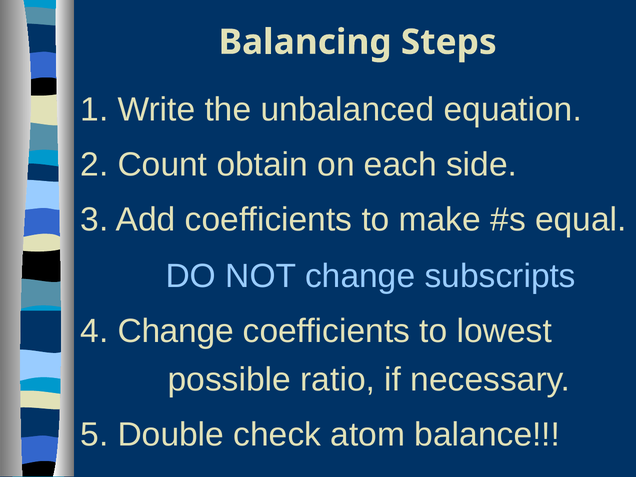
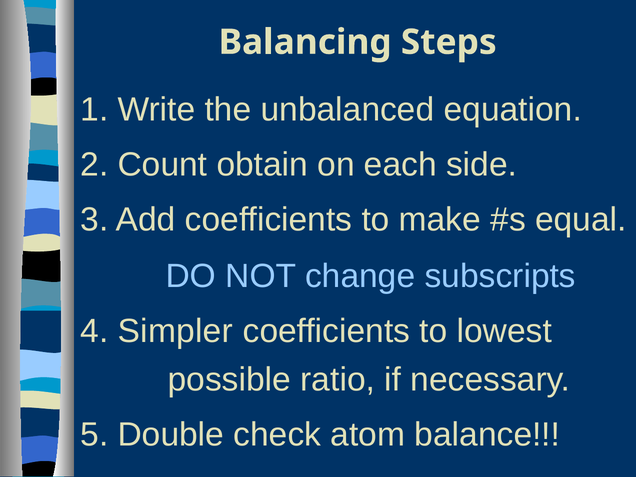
4 Change: Change -> Simpler (175, 331)
